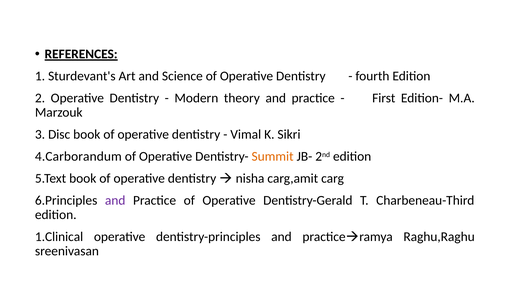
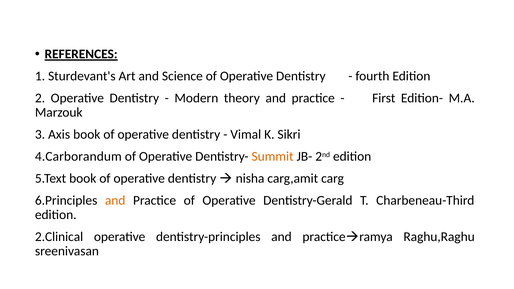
Disc: Disc -> Axis (59, 135)
and colour: purple -> orange (115, 200)
1.Clinical: 1.Clinical -> 2.Clinical (59, 237)
